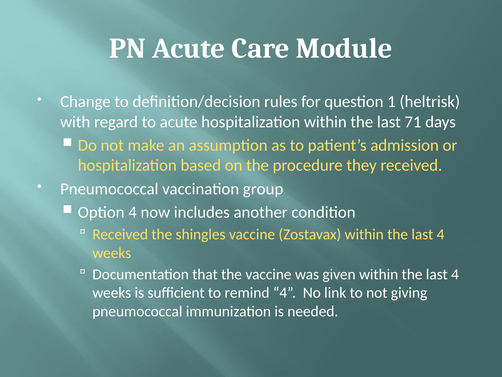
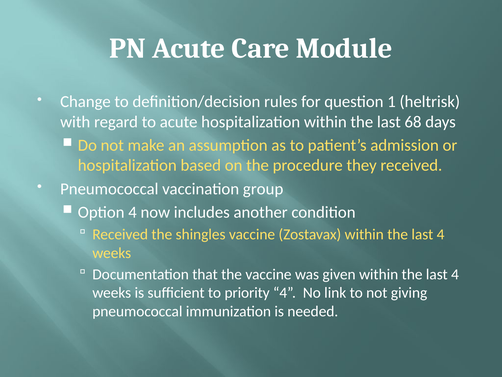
71: 71 -> 68 (413, 122)
remind: remind -> priority (247, 292)
